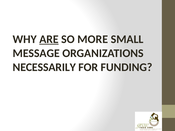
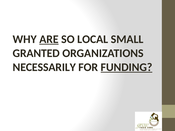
MORE: MORE -> LOCAL (93, 39)
MESSAGE: MESSAGE -> GRANTED (36, 53)
FUNDING underline: none -> present (127, 67)
